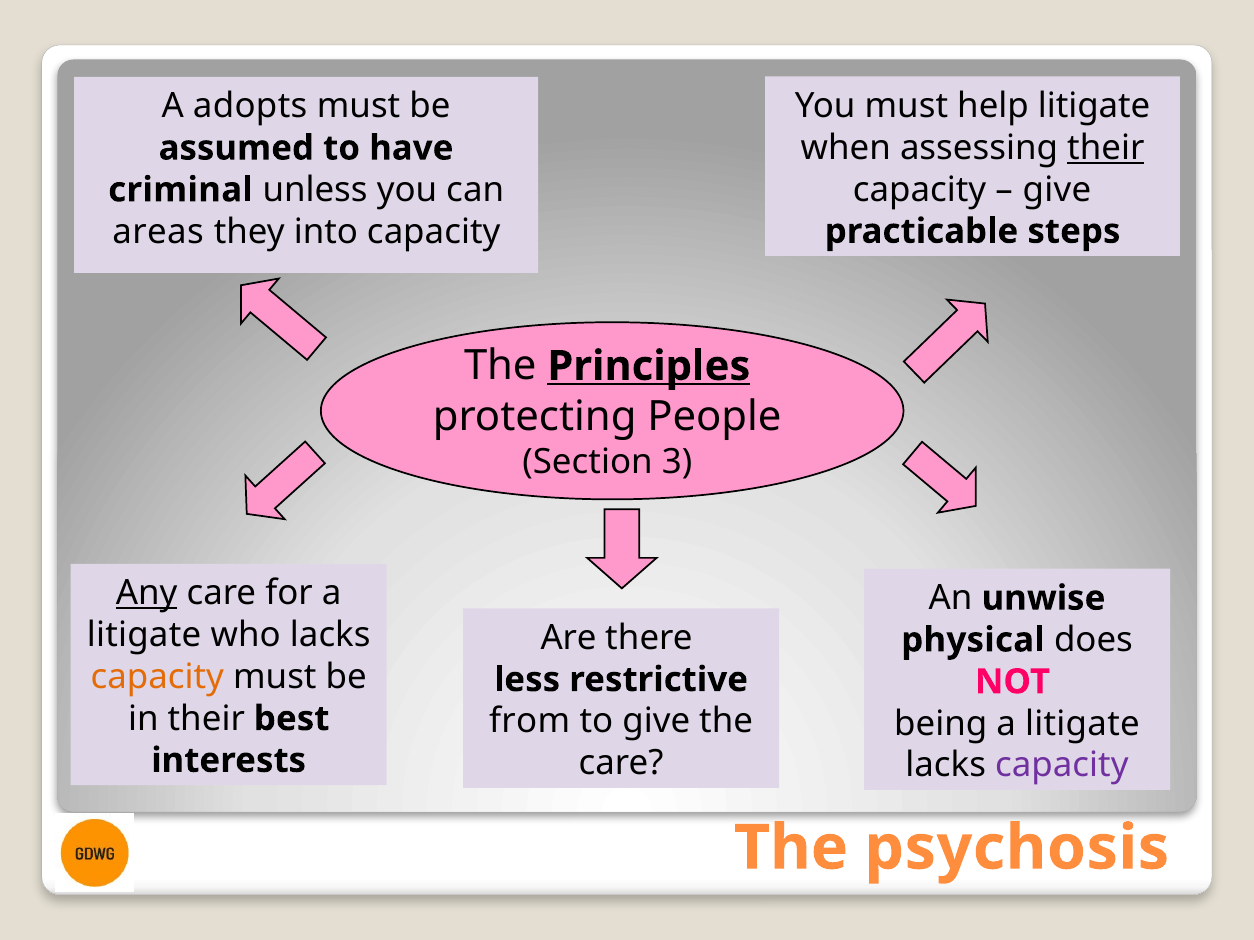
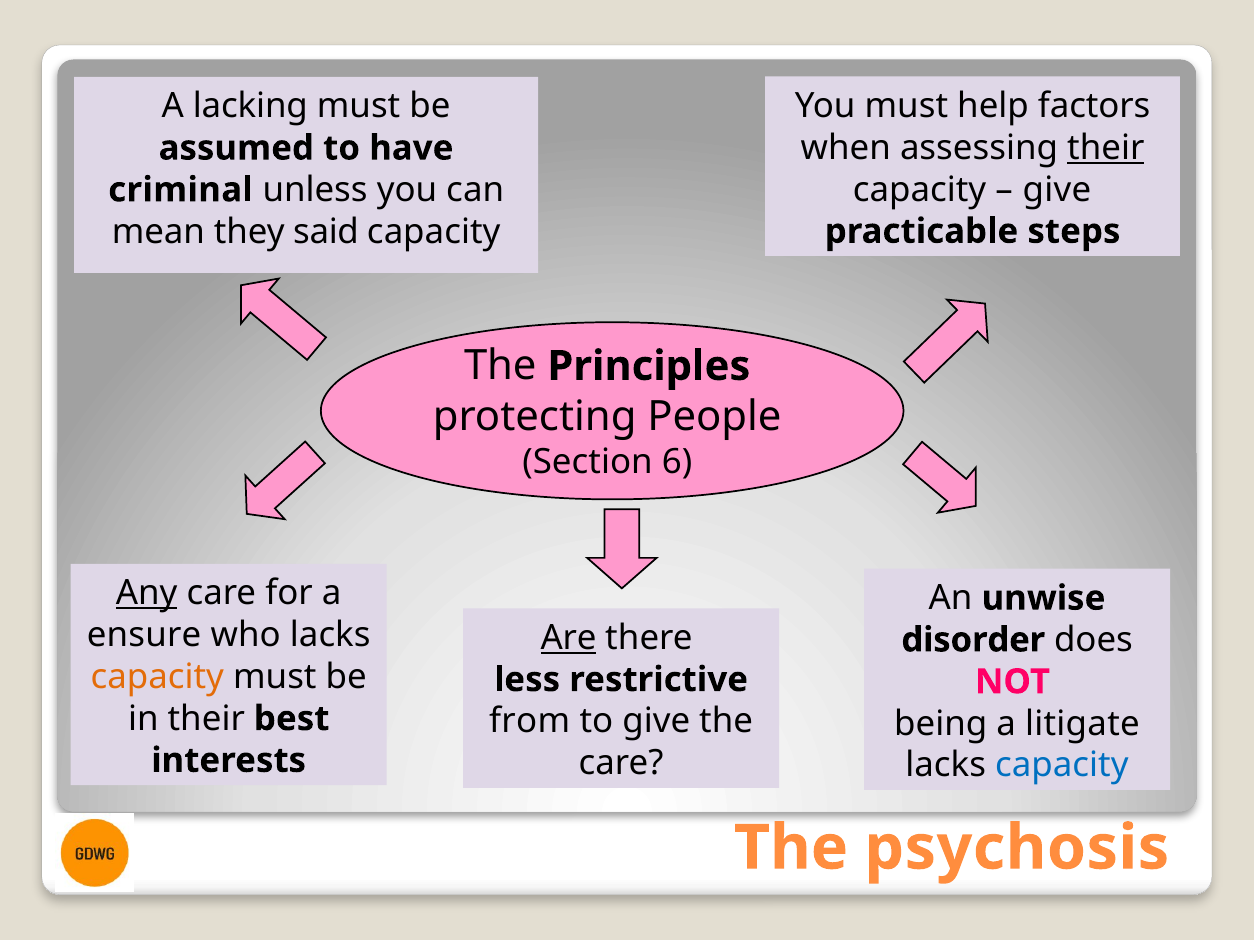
help litigate: litigate -> factors (1094, 106)
adopts: adopts -> lacking (250, 106)
areas: areas -> mean (158, 232)
into: into -> said (326, 232)
Principles underline: present -> none (649, 366)
3: 3 -> 6 (677, 462)
litigate: litigate -> ensure (144, 635)
Are underline: none -> present (569, 638)
physical: physical -> disorder (973, 640)
capacity colour: purple -> blue (1062, 766)
